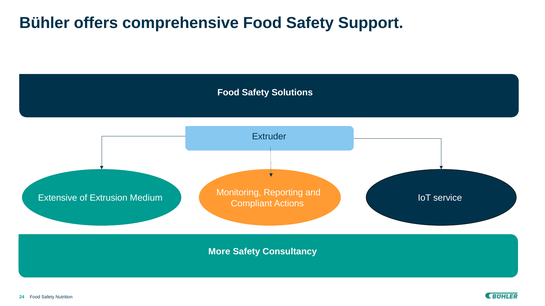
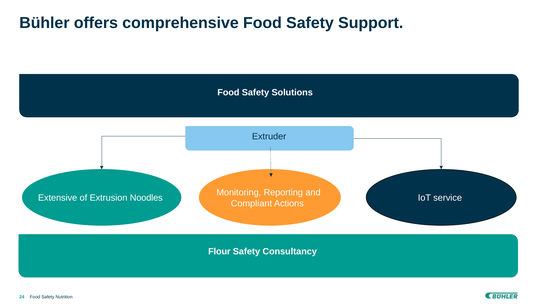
Medium: Medium -> Noodles (146, 198)
More: More -> Flour (219, 252)
